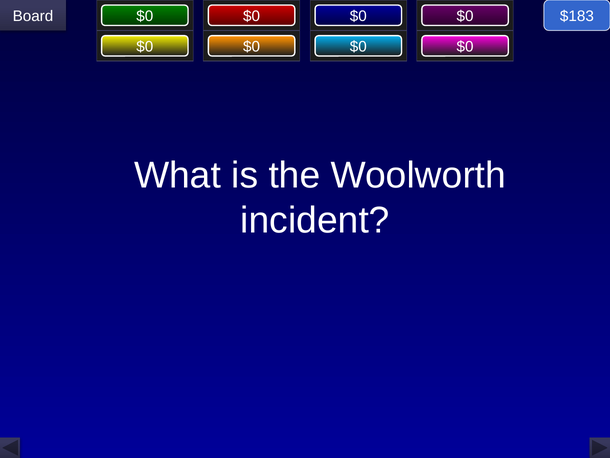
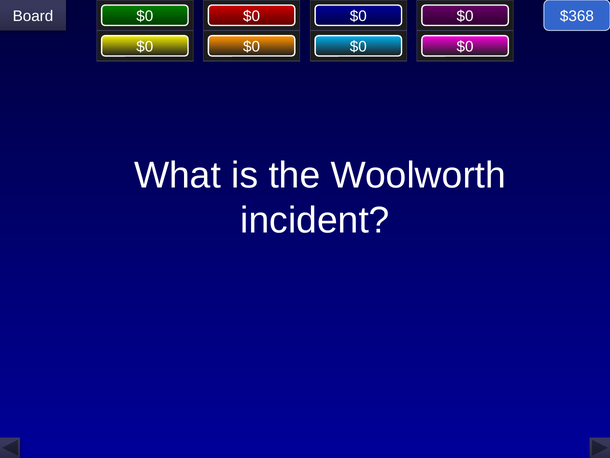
$183: $183 -> $368 (577, 16)
